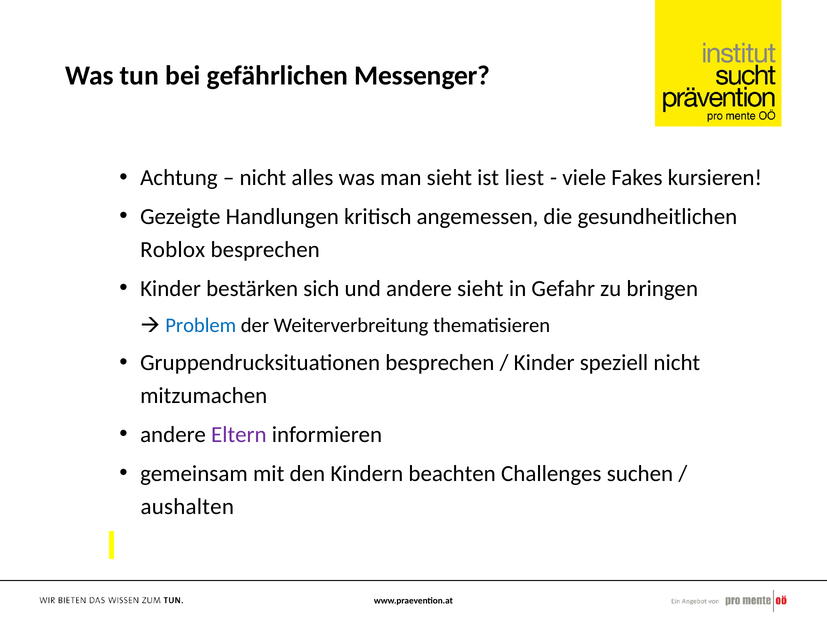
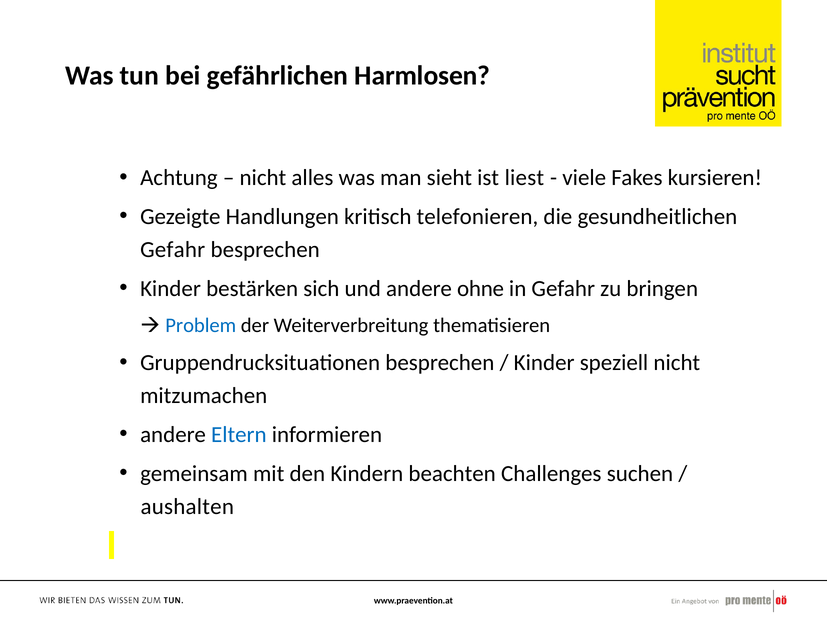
Messenger: Messenger -> Harmlosen (422, 75)
angemessen: angemessen -> telefonieren (477, 217)
Roblox: Roblox -> Gefahr (173, 250)
andere sieht: sieht -> ohne (481, 289)
Eltern colour: purple -> blue (239, 435)
